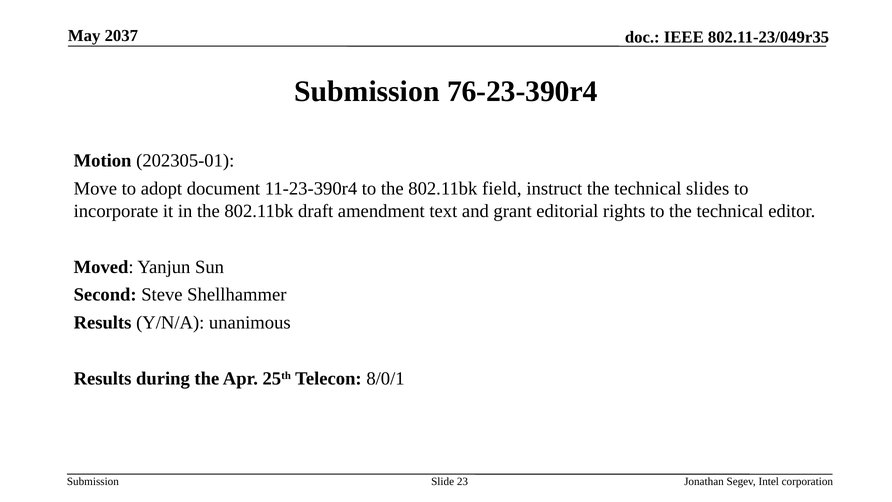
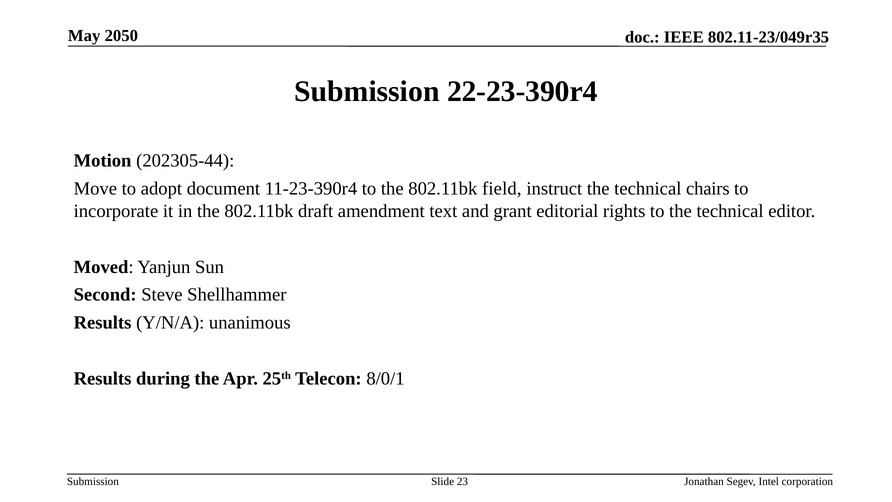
2037: 2037 -> 2050 (121, 35)
76-23-390r4: 76-23-390r4 -> 22-23-390r4 (522, 91)
202305-01: 202305-01 -> 202305-44 (185, 161)
slides: slides -> chairs (708, 189)
